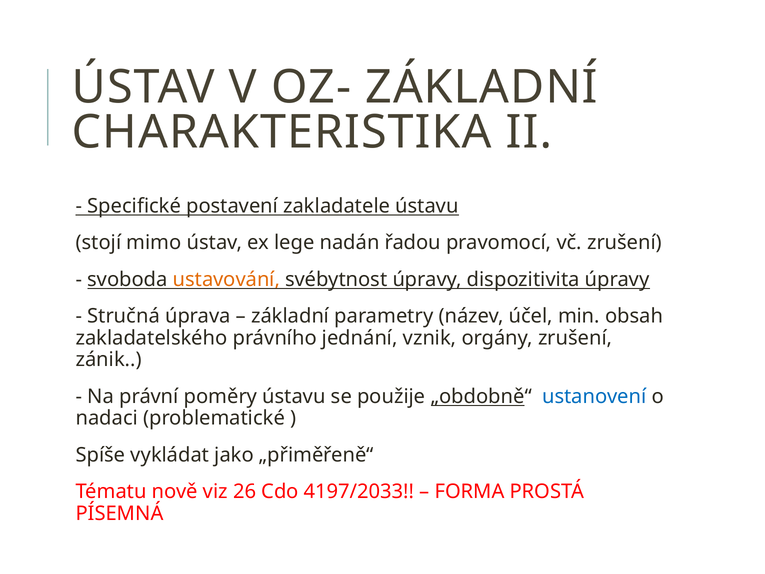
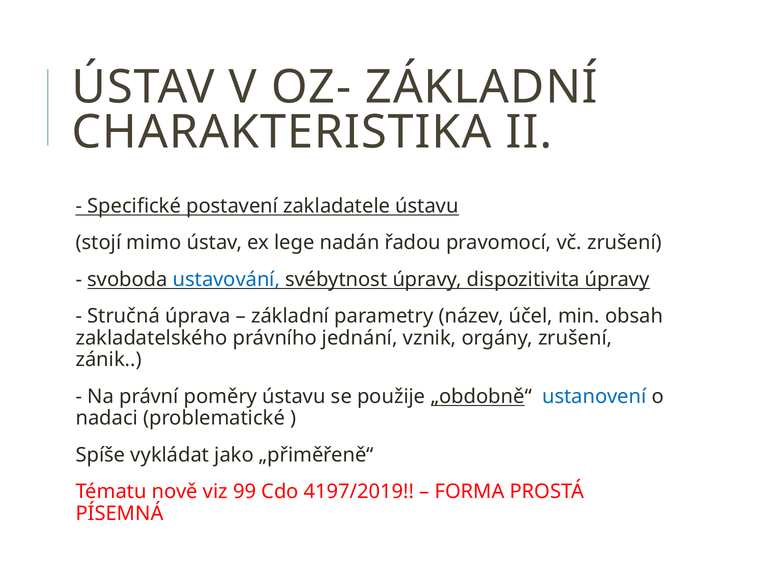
ustavování colour: orange -> blue (226, 279)
26: 26 -> 99 (245, 491)
4197/2033: 4197/2033 -> 4197/2019 (359, 491)
